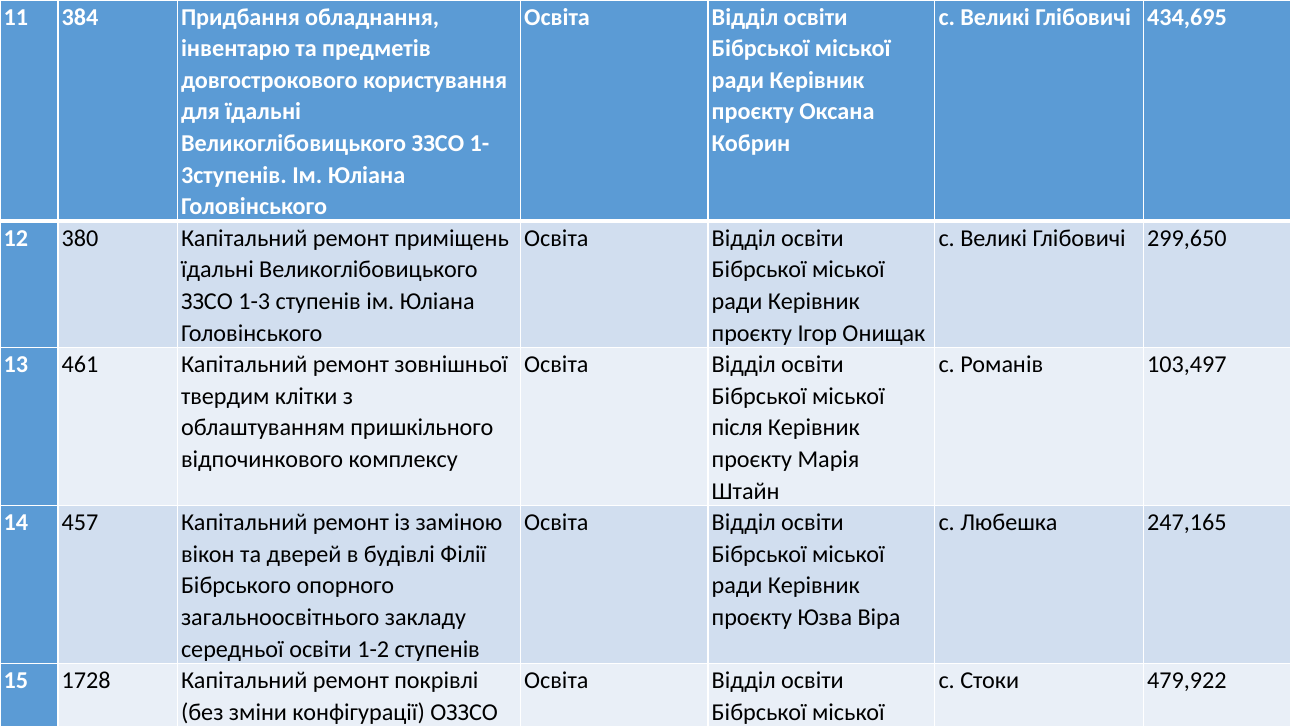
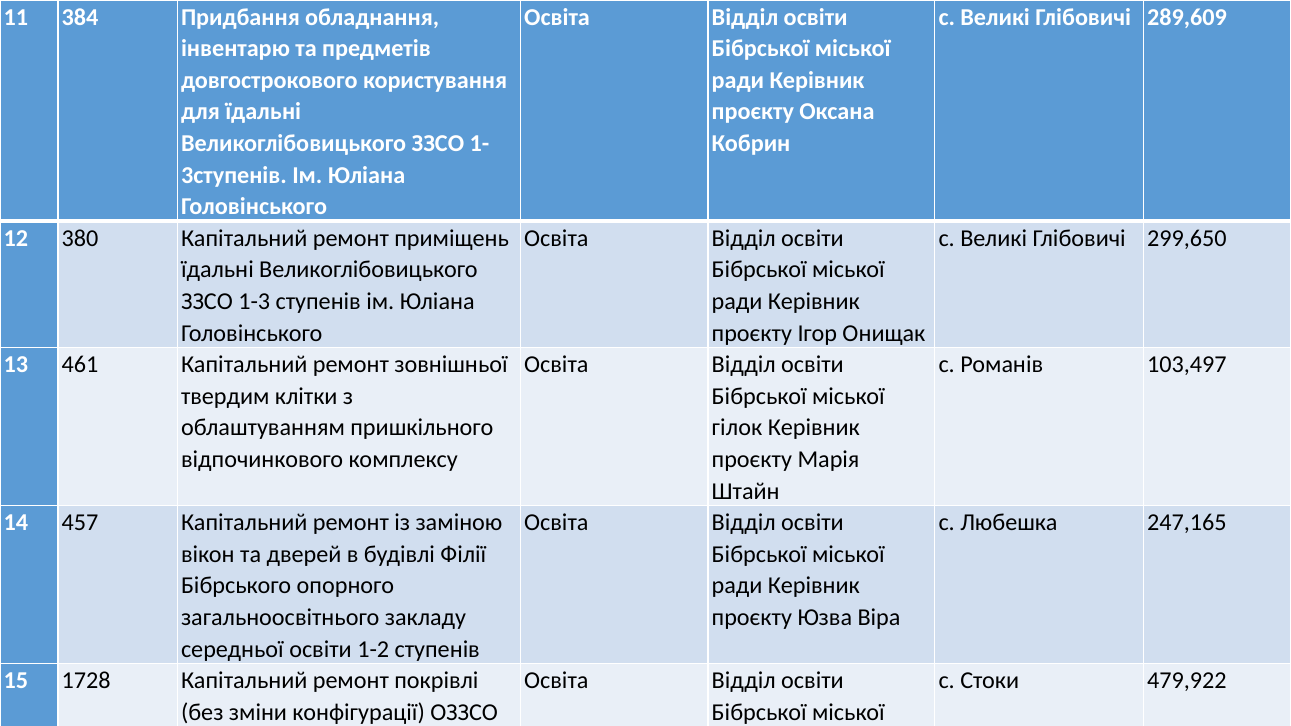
434,695: 434,695 -> 289,609 (1187, 17)
після: після -> гілок (737, 428)
